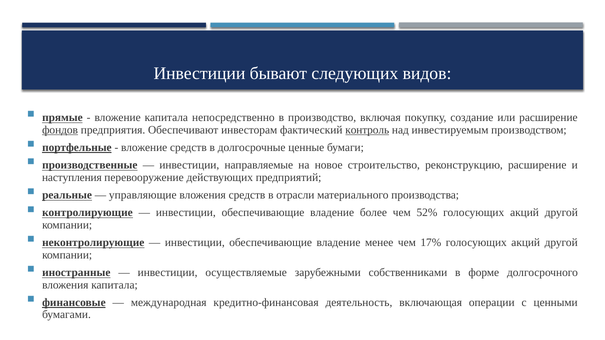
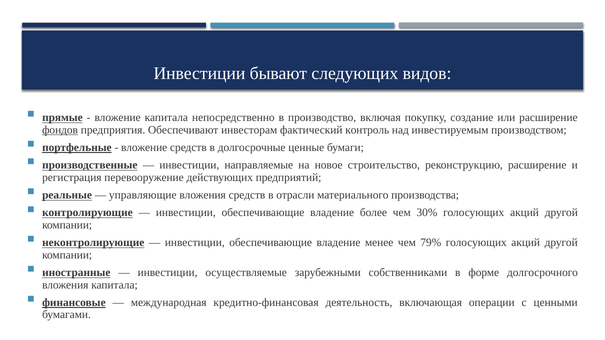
контроль underline: present -> none (367, 130)
наступления: наступления -> регистрация (72, 178)
52%: 52% -> 30% (427, 213)
17%: 17% -> 79% (431, 243)
